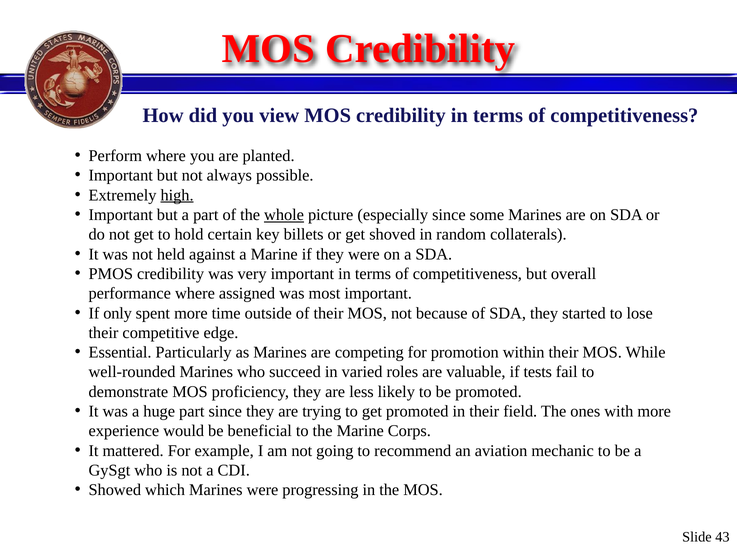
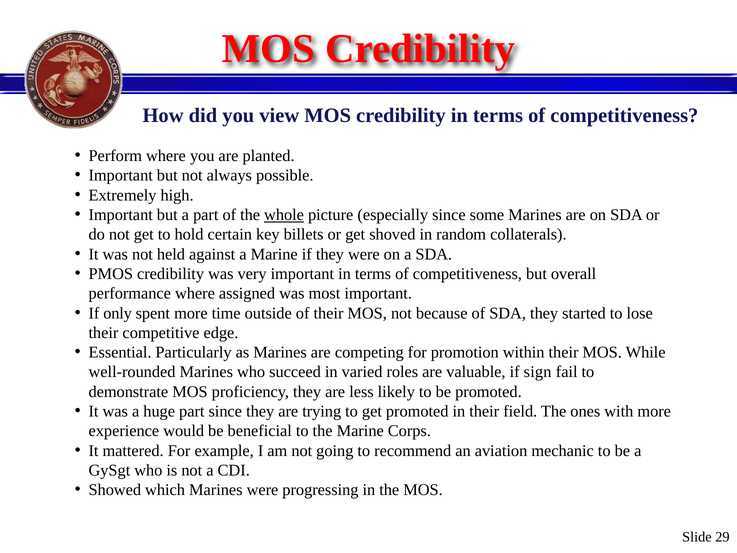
high underline: present -> none (177, 195)
tests: tests -> sign (538, 372)
43: 43 -> 29 (722, 537)
